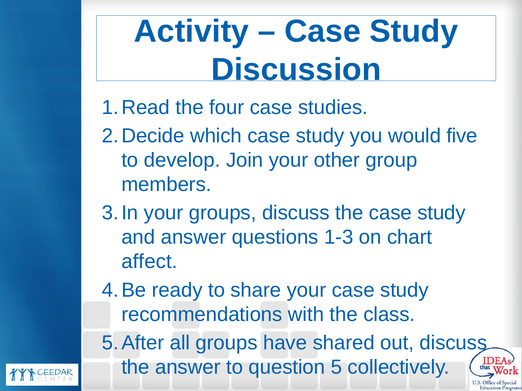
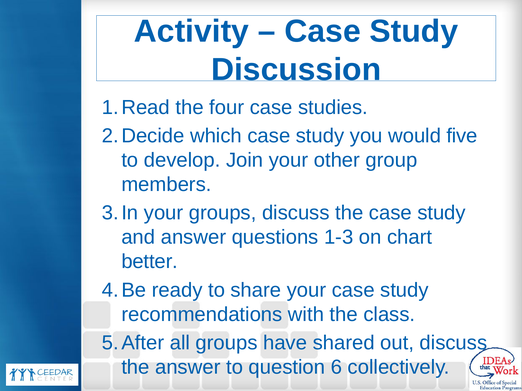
affect: affect -> better (150, 262)
5: 5 -> 6 (336, 368)
